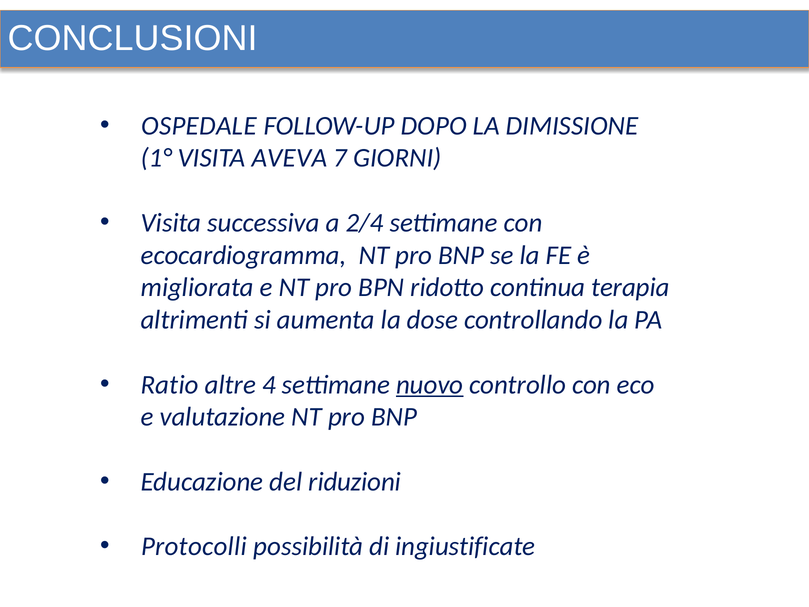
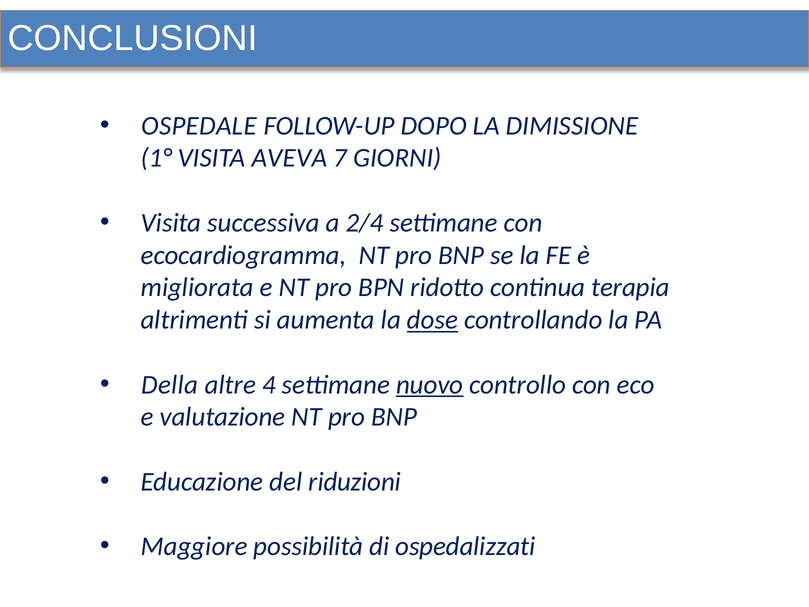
dose underline: none -> present (432, 320)
Ratio: Ratio -> Della (170, 385)
Protocolli: Protocolli -> Maggiore (194, 546)
ingiustificate: ingiustificate -> ospedalizzati (465, 546)
